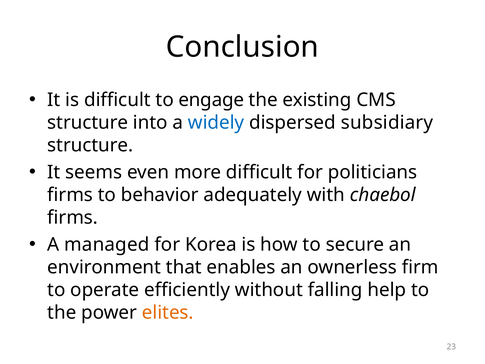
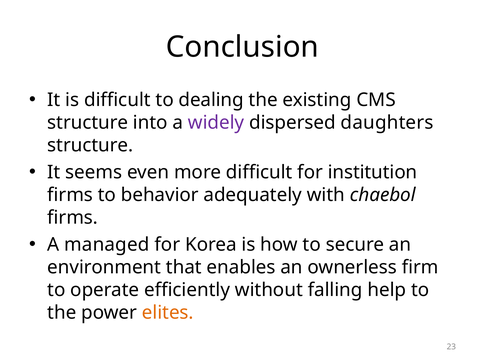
engage: engage -> dealing (211, 100)
widely colour: blue -> purple (216, 123)
subsidiary: subsidiary -> daughters (387, 123)
politicians: politicians -> institution (373, 172)
